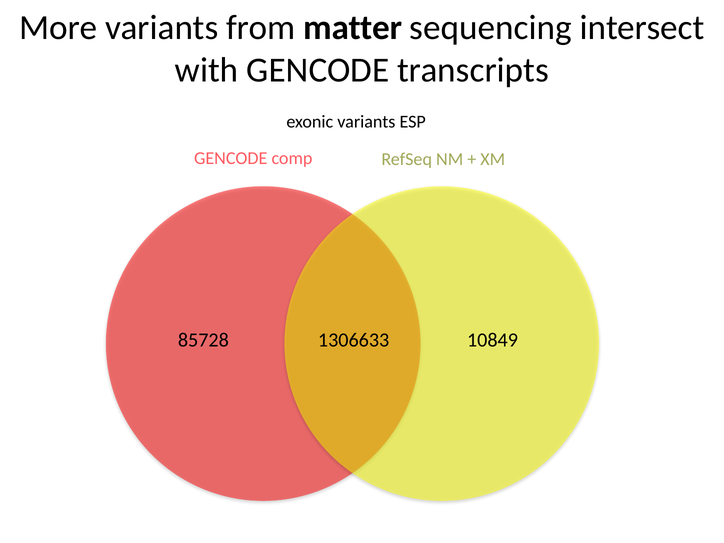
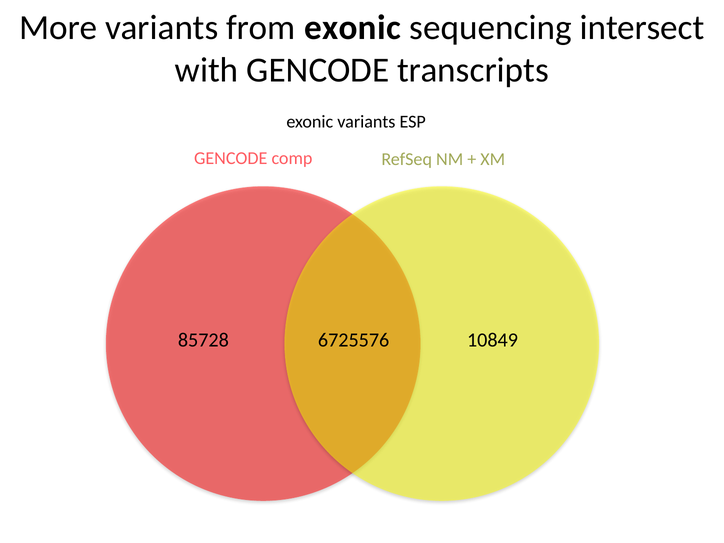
from matter: matter -> exonic (352, 28)
1306633: 1306633 -> 6725576 (354, 340)
